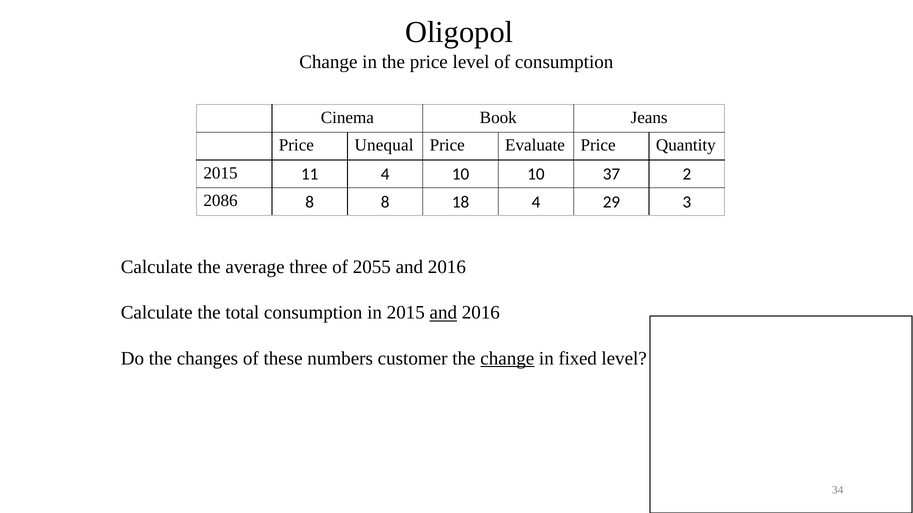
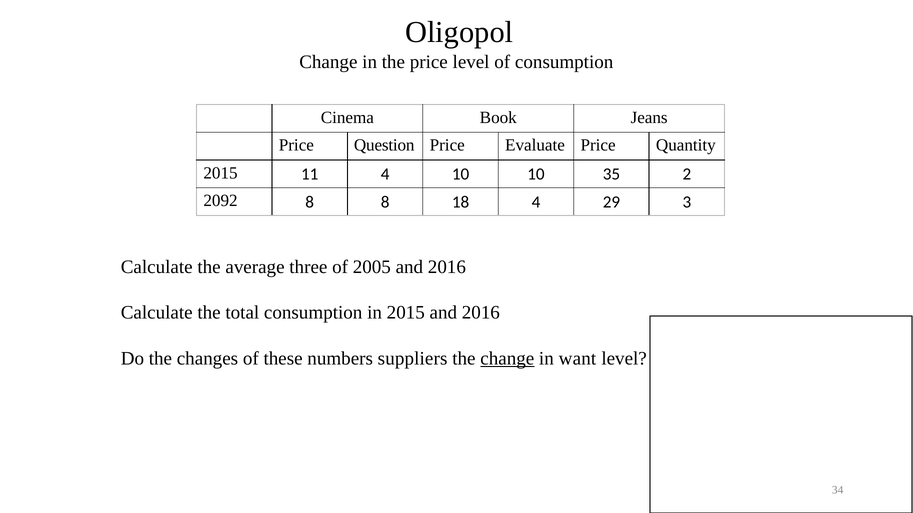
Unequal: Unequal -> Question (384, 145)
37: 37 -> 35 (611, 175)
2086: 2086 -> 2092 (221, 201)
2055: 2055 -> 2005 (372, 267)
and underline: present -> none (443, 313)
customer: customer -> suppliers (413, 359)
fixed: fixed -> want (577, 359)
